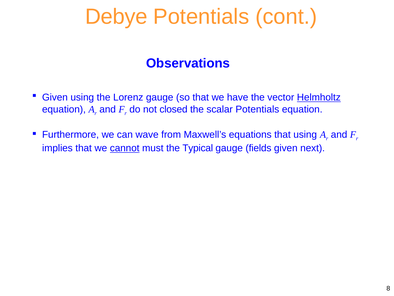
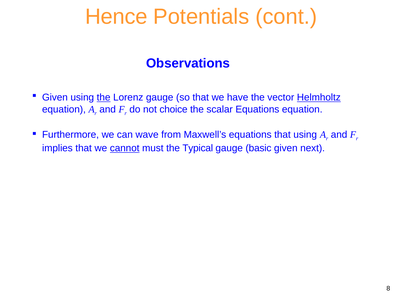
Debye: Debye -> Hence (116, 17)
the underline: none -> present (104, 97)
closed: closed -> choice (174, 109)
scalar Potentials: Potentials -> Equations (257, 109)
fields: fields -> basic (258, 148)
